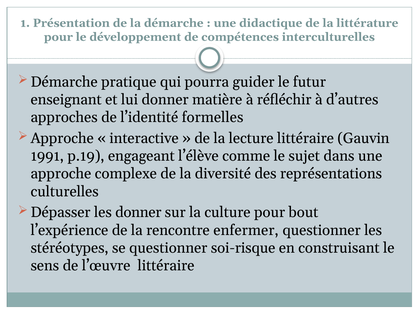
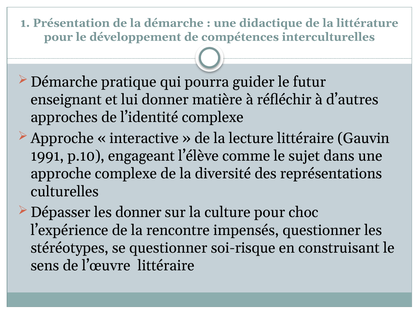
l’identité formelles: formelles -> complexe (213, 117)
p.19: p.19 -> p.10 (86, 156)
bout: bout -> choc (303, 213)
enfermer: enfermer -> impensés (246, 230)
